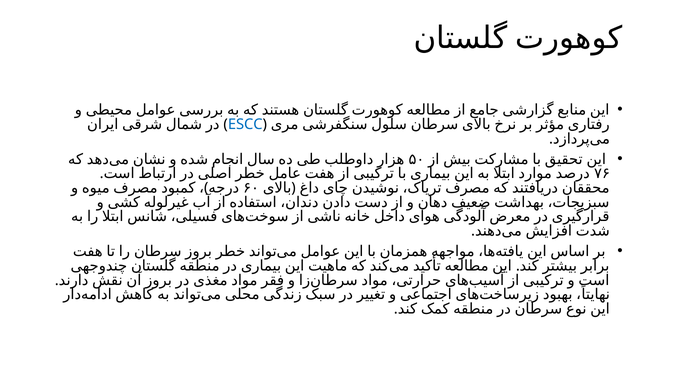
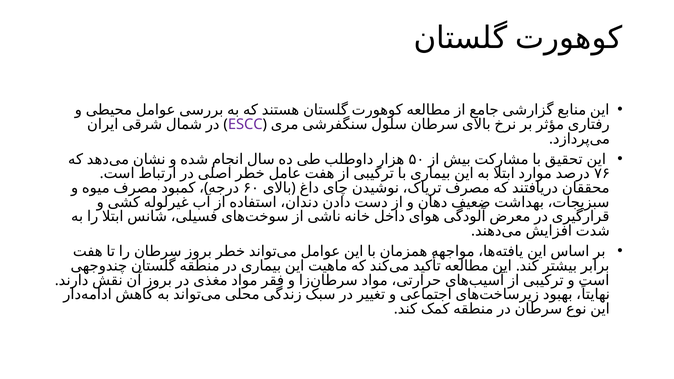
ESCC colour: blue -> purple (245, 124)
